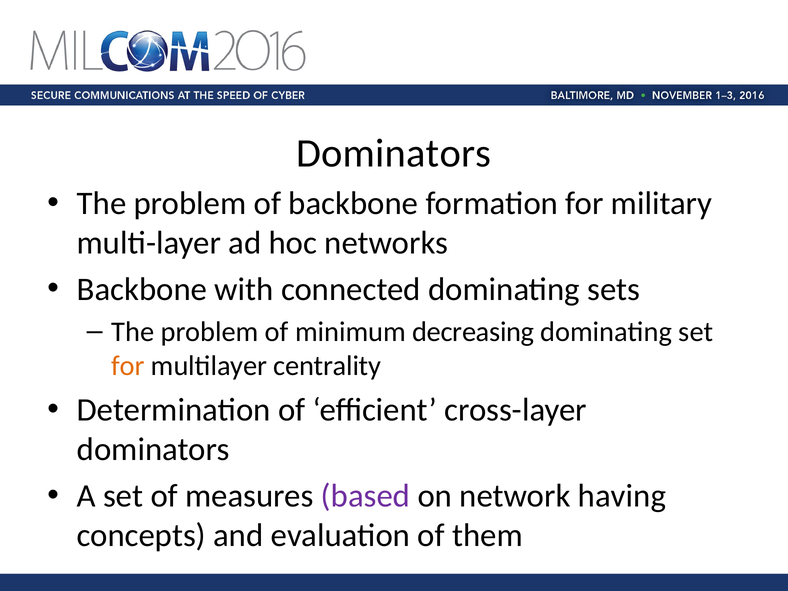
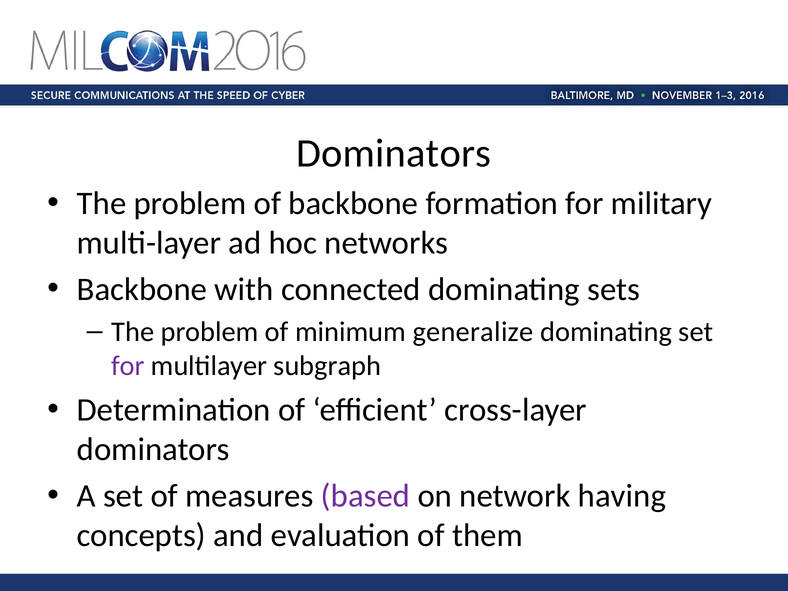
decreasing: decreasing -> generalize (473, 332)
for colour: orange -> purple (128, 366)
centrality: centrality -> subgraph (327, 366)
